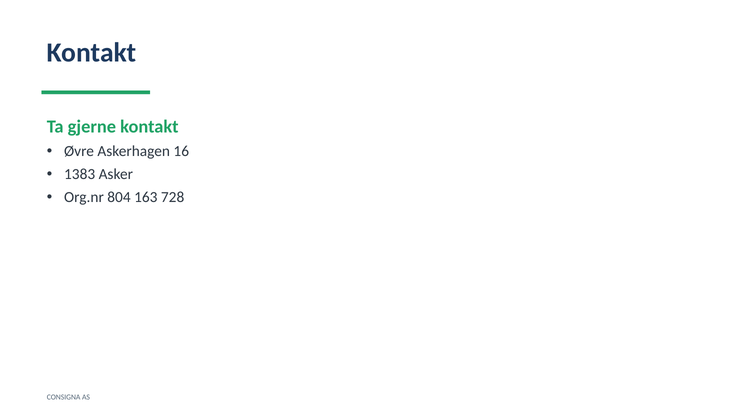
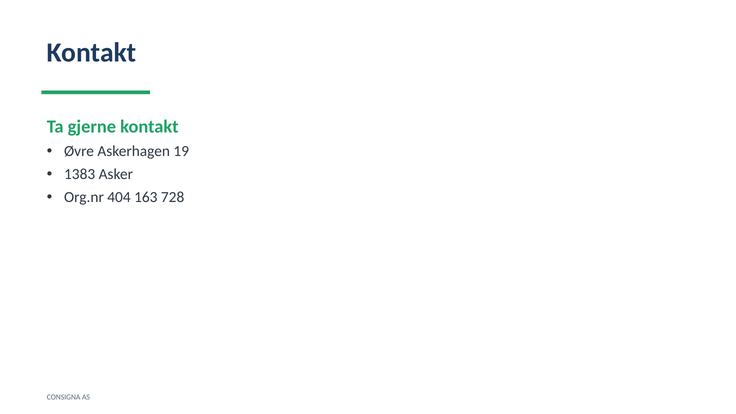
16: 16 -> 19 (181, 151)
804: 804 -> 404 (119, 197)
